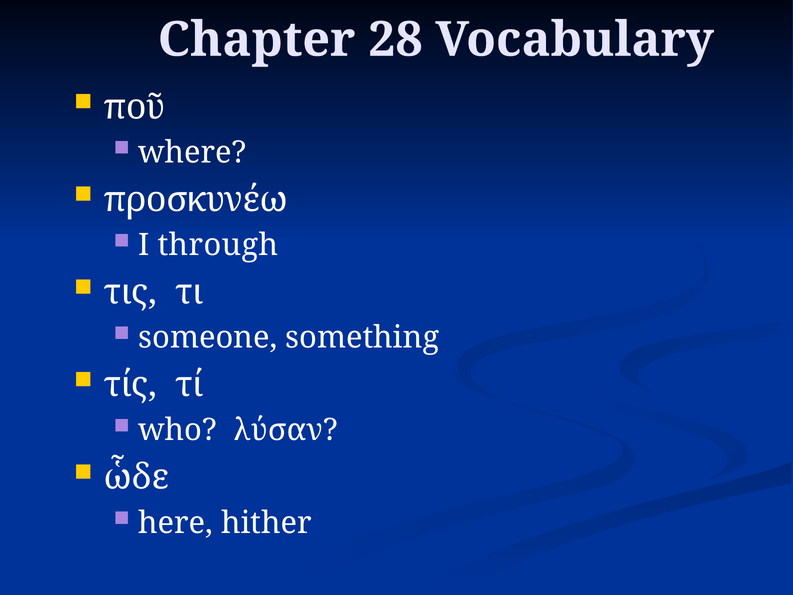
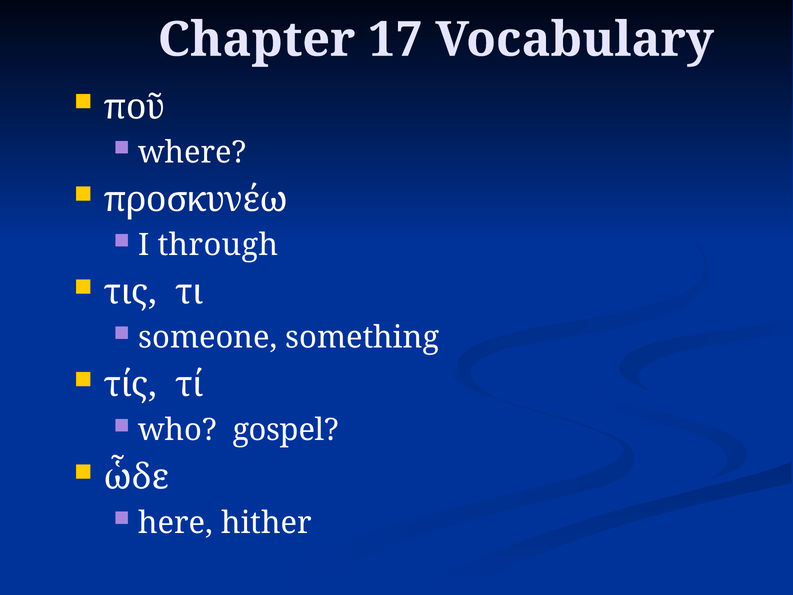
28: 28 -> 17 (395, 40)
λύσαν: λύσαν -> gospel (286, 430)
